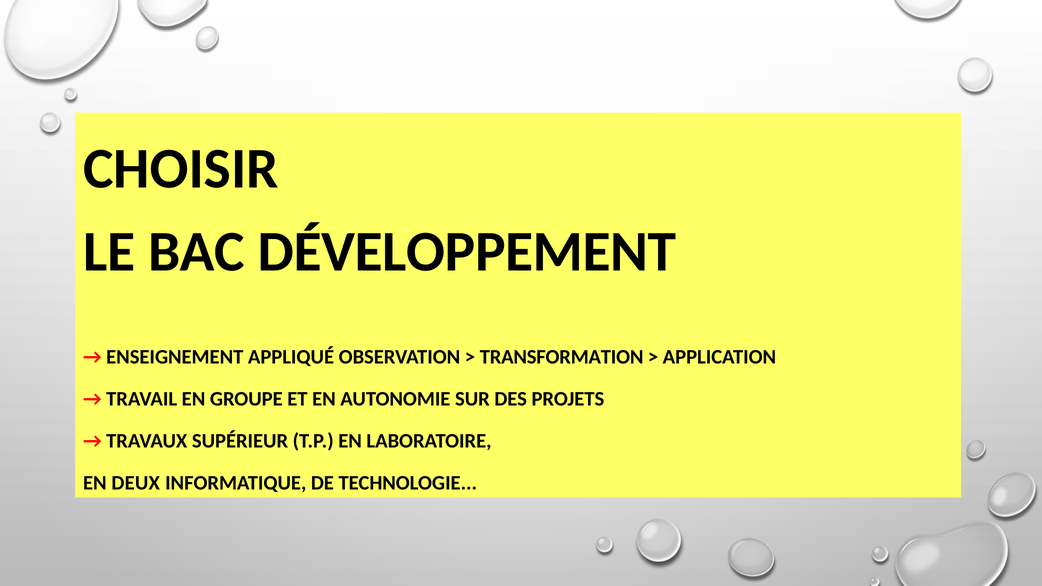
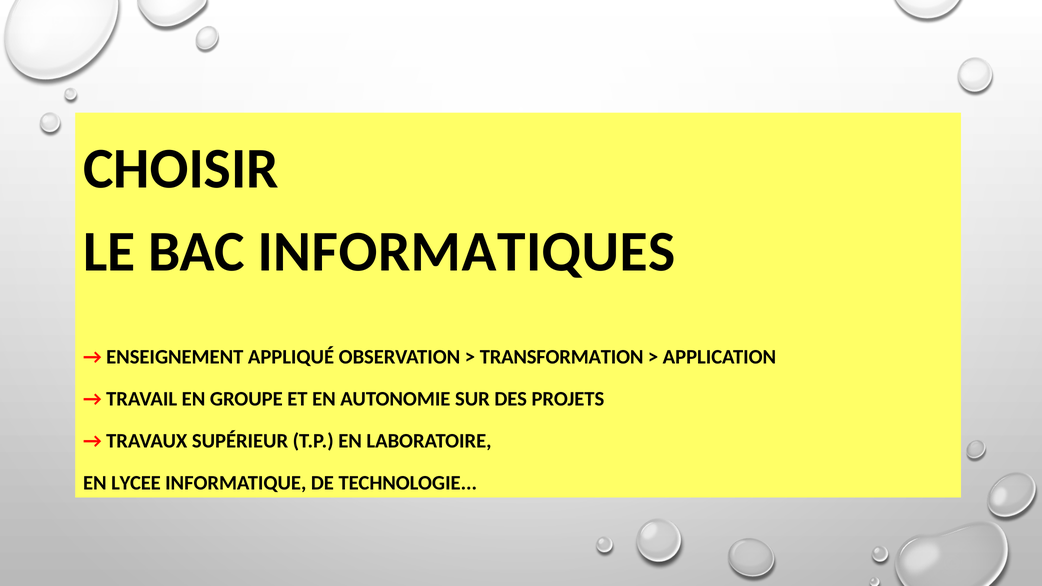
DÉVELOPPEMENT: DÉVELOPPEMENT -> INFORMATIQUES (467, 252)
DEUX: DEUX -> LYCEE (136, 483)
